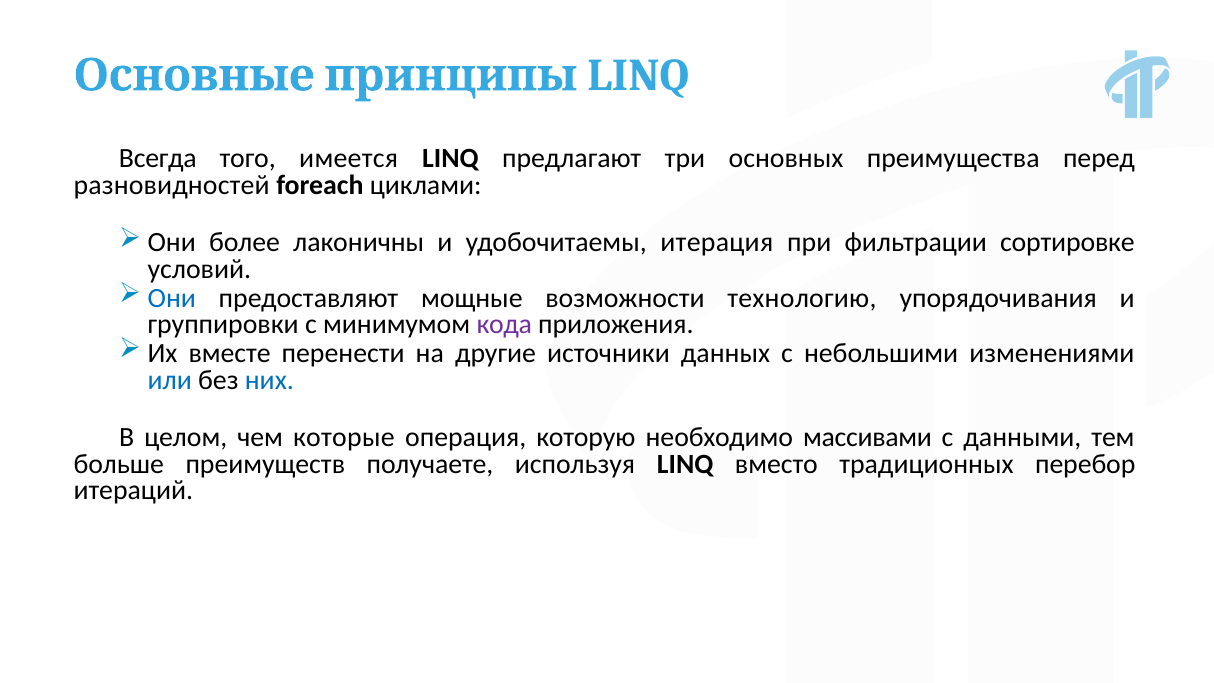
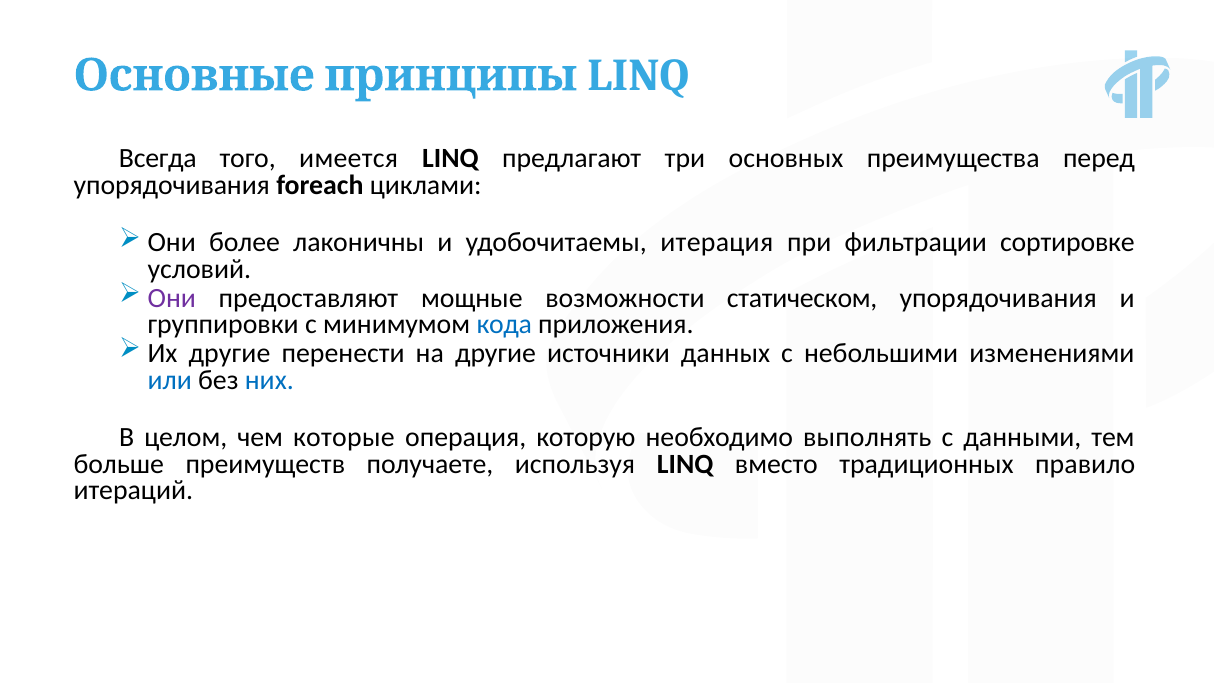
разновидностей: разновидностей -> упорядочивания (172, 185)
Они colour: blue -> purple (172, 298)
технологию: технологию -> статическом (802, 298)
кода colour: purple -> blue (504, 325)
Их вместе: вместе -> другие (229, 353)
массивами: массивами -> выполнять (867, 437)
перебор: перебор -> правило (1085, 464)
